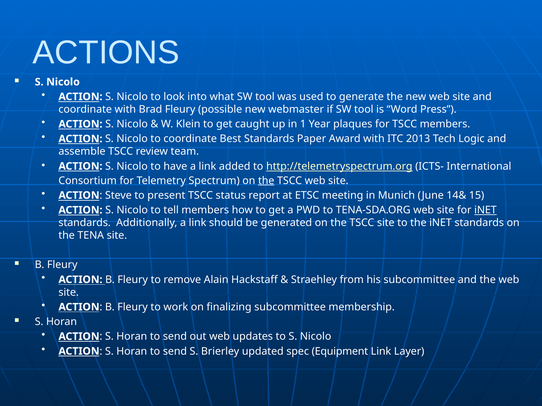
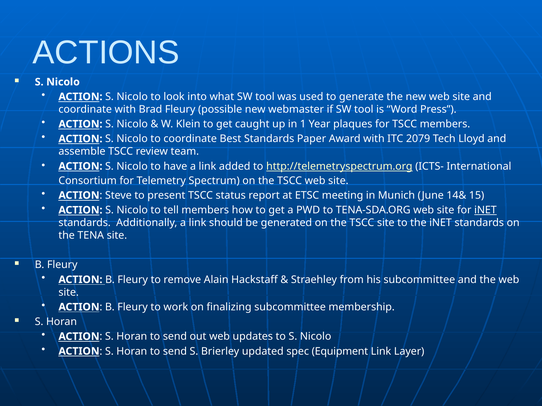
2013: 2013 -> 2079 (418, 139)
Logic: Logic -> Lloyd (471, 139)
the underline: present -> none (266, 181)
